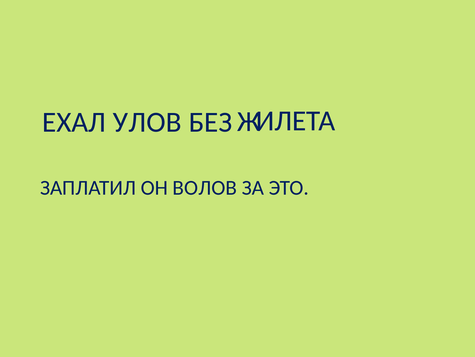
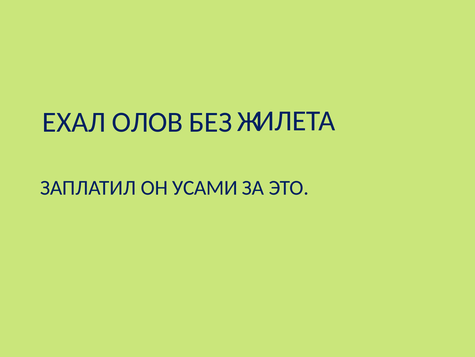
УЛОВ: УЛОВ -> ОЛОВ (148, 122)
ВОЛОВ: ВОЛОВ -> УСАМИ (205, 188)
